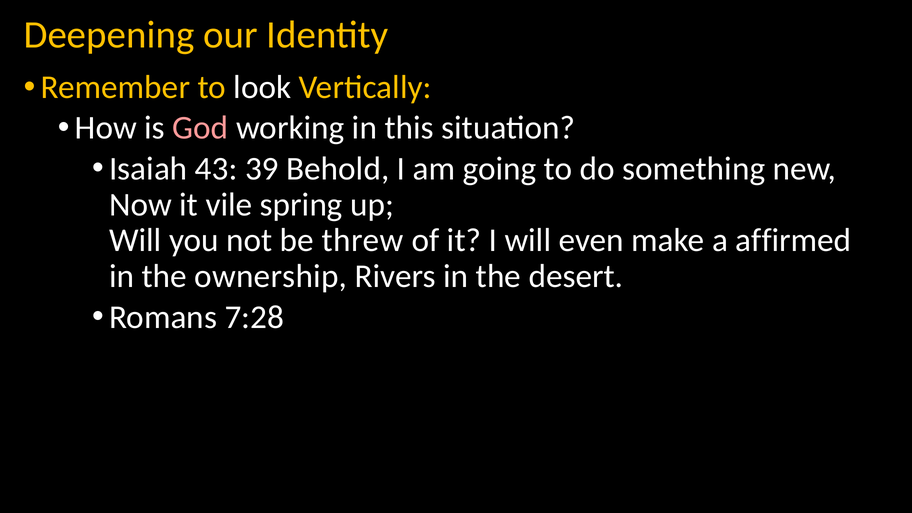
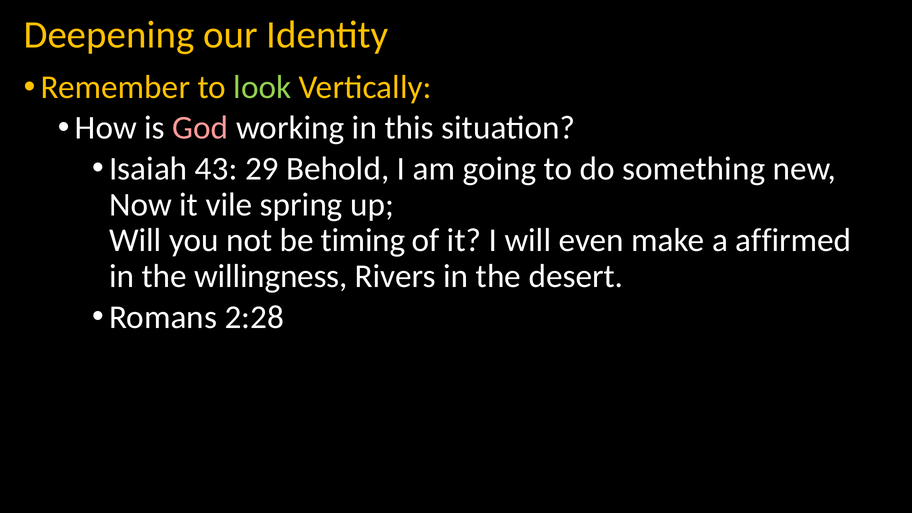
look colour: white -> light green (262, 87)
39: 39 -> 29 (262, 169)
threw: threw -> timing (363, 241)
ownership: ownership -> willingness (271, 276)
7:28: 7:28 -> 2:28 (254, 317)
